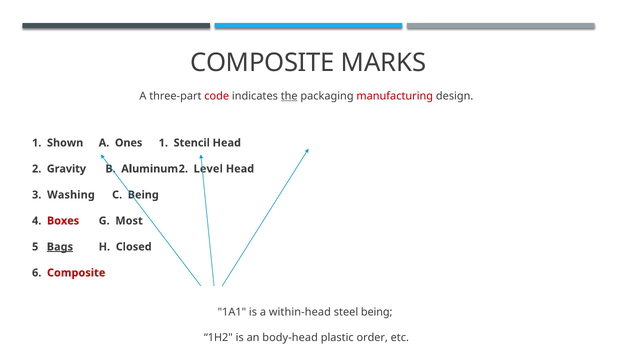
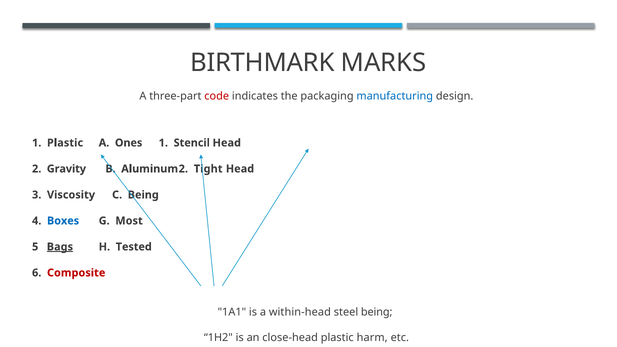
COMPOSITE: COMPOSITE -> BIRTHMARK (262, 63)
the underline: present -> none (289, 96)
manufacturing colour: red -> blue (395, 96)
1 Shown: Shown -> Plastic (65, 143)
Level: Level -> Tight (208, 169)
Washing: Washing -> Viscosity (71, 195)
Boxes colour: red -> blue (63, 221)
Closed: Closed -> Tested (134, 247)
body-head: body-head -> close-head (290, 338)
order: order -> harm (372, 338)
